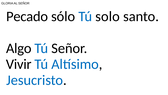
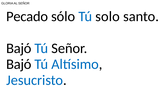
Algo: Algo -> Bajó (19, 48)
Vivir: Vivir -> Bajó (19, 64)
